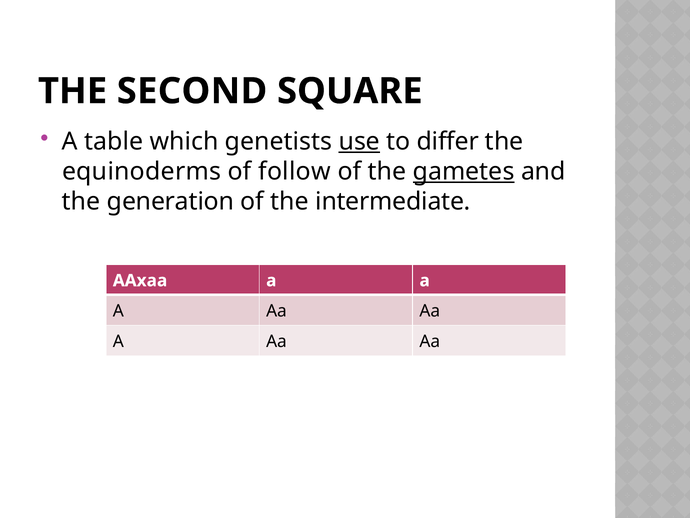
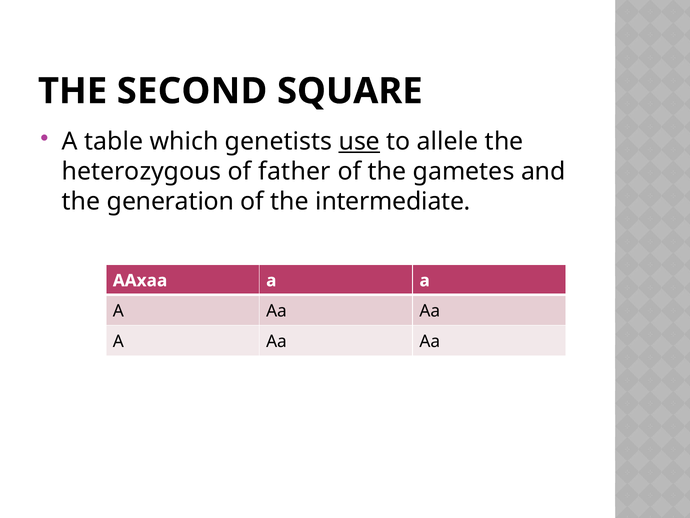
differ: differ -> allele (448, 142)
equinoderms: equinoderms -> heterozygous (142, 171)
follow: follow -> father (294, 171)
gametes underline: present -> none (464, 171)
